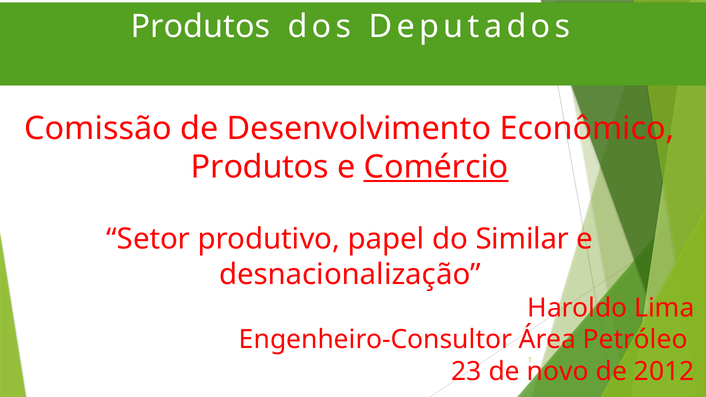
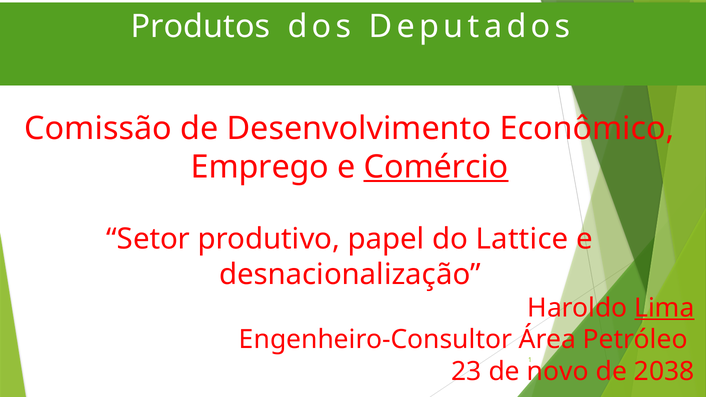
Produtos: Produtos -> Emprego (260, 167)
Similar: Similar -> Lattice (522, 239)
Lima underline: none -> present (664, 308)
2012: 2012 -> 2038 (664, 372)
